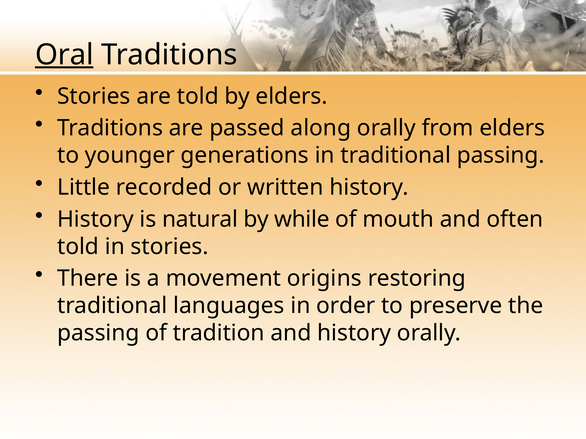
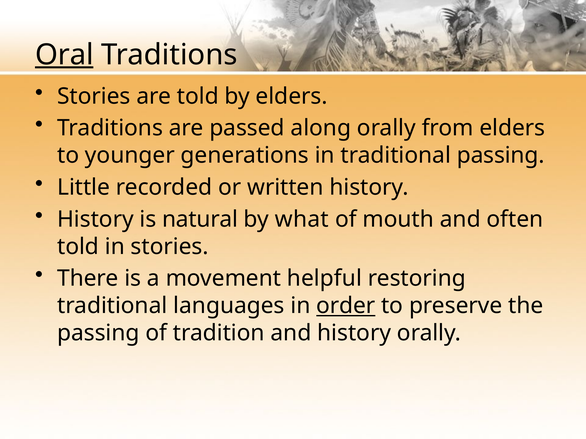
while: while -> what (302, 219)
origins: origins -> helpful (324, 279)
order underline: none -> present (346, 306)
